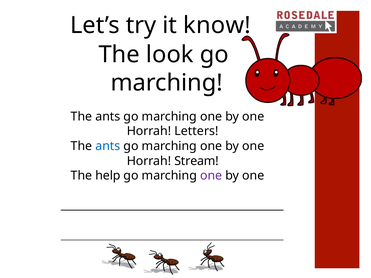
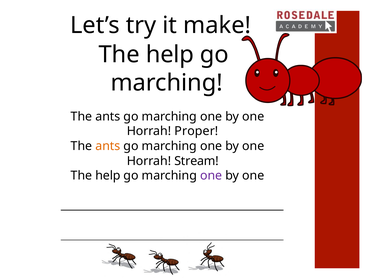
know: know -> make (217, 25)
look: look -> help (170, 55)
Letters: Letters -> Proper (196, 131)
ants colour: blue -> orange (108, 146)
